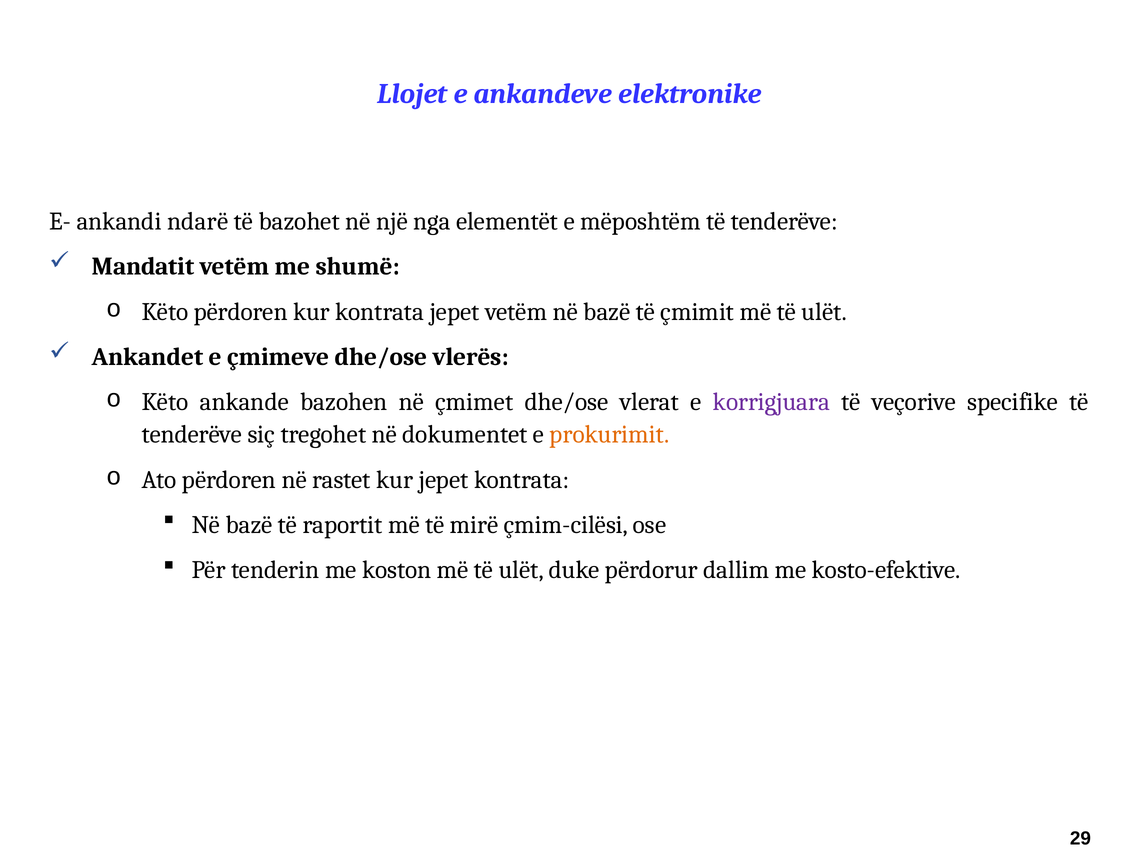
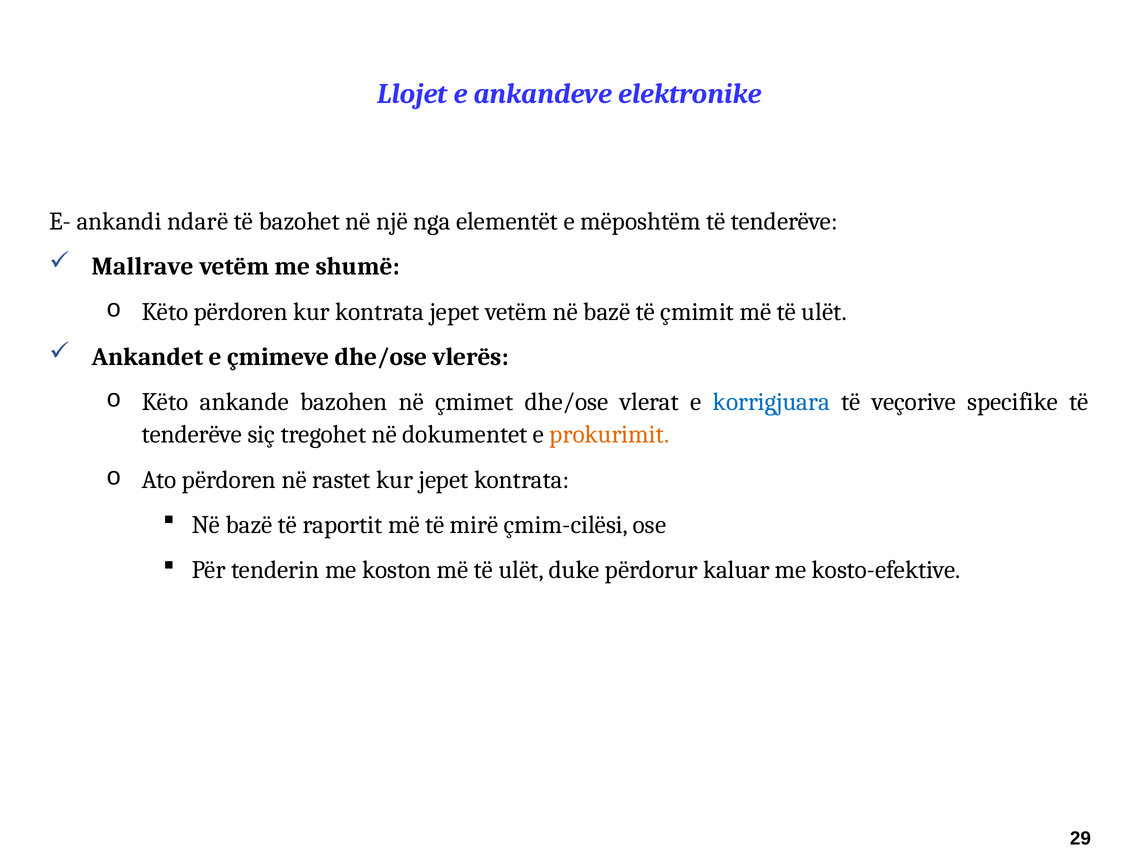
Mandatit: Mandatit -> Mallrave (143, 266)
korrigjuara colour: purple -> blue (771, 402)
dallim: dallim -> kaluar (736, 569)
